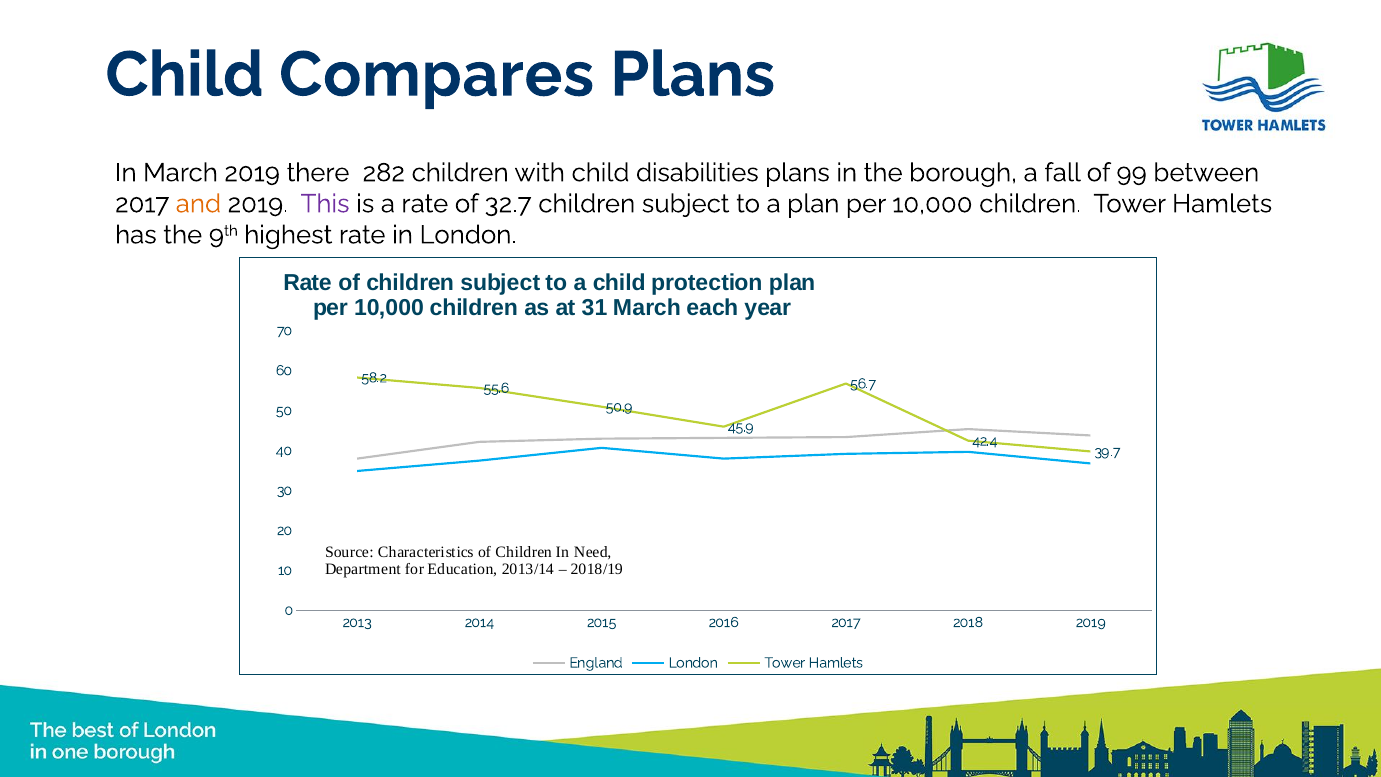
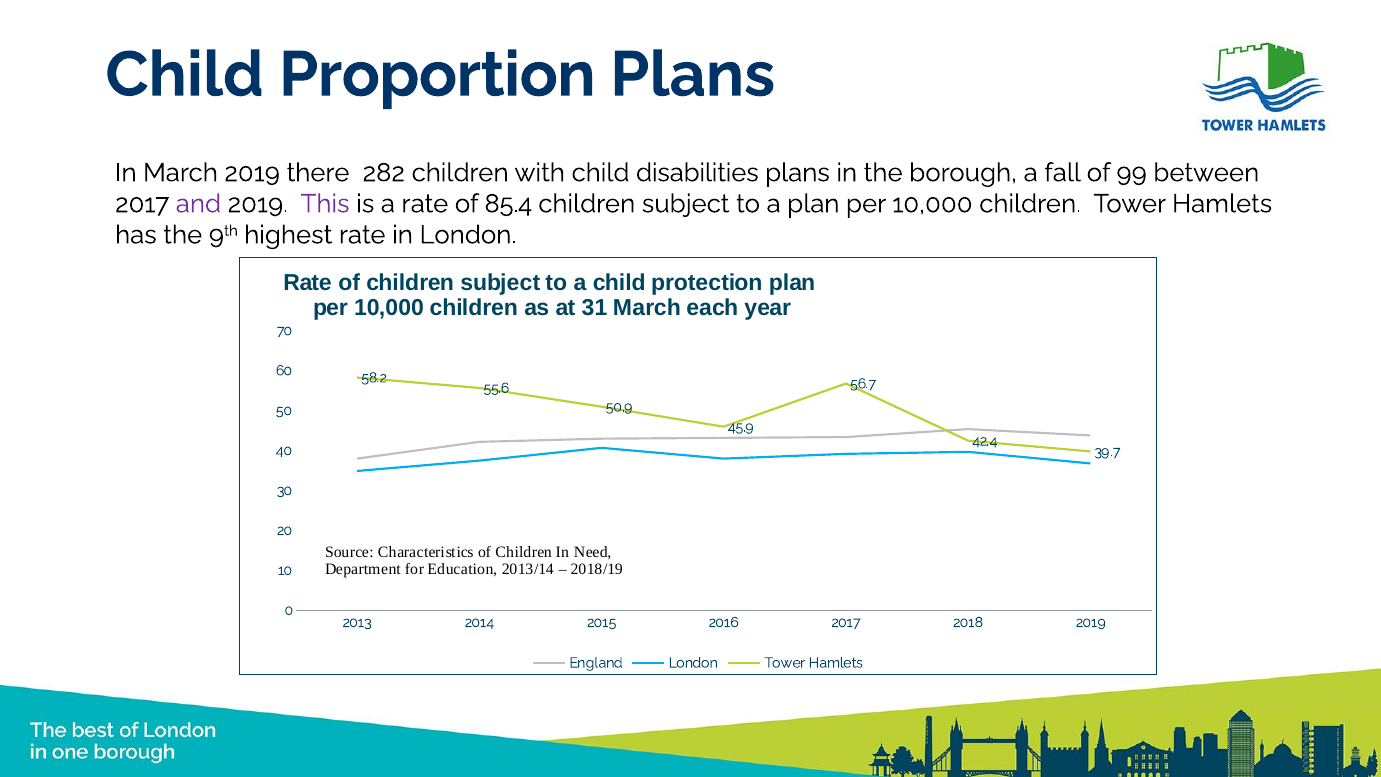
Compares: Compares -> Proportion (437, 75)
and colour: orange -> purple (198, 204)
32.7: 32.7 -> 85.4 (508, 204)
